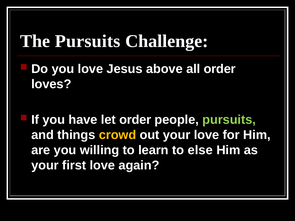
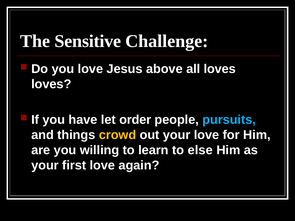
The Pursuits: Pursuits -> Sensitive (88, 41)
all order: order -> loves (220, 69)
pursuits colour: light green -> light blue (229, 120)
